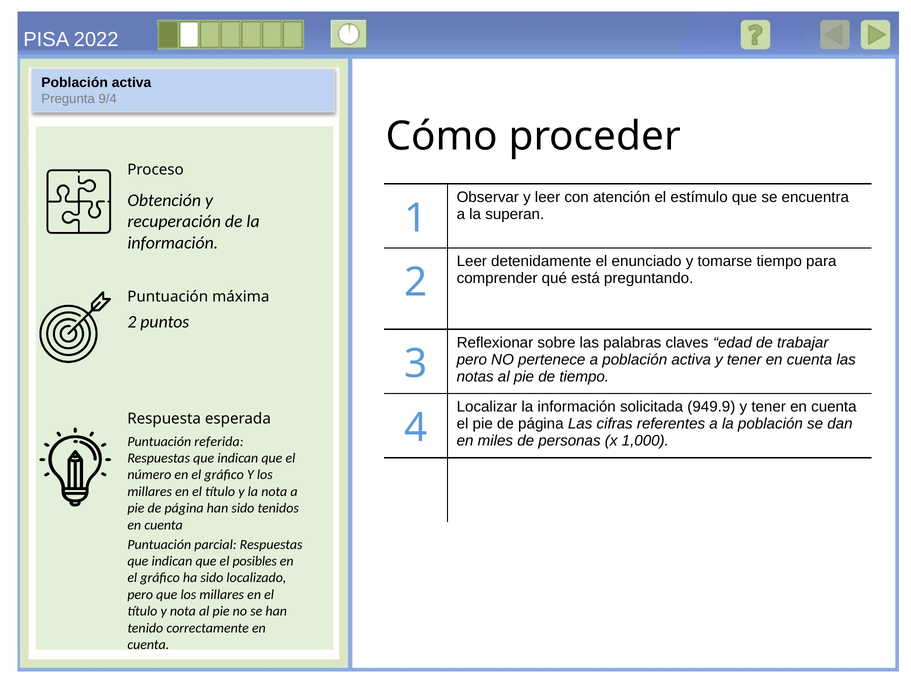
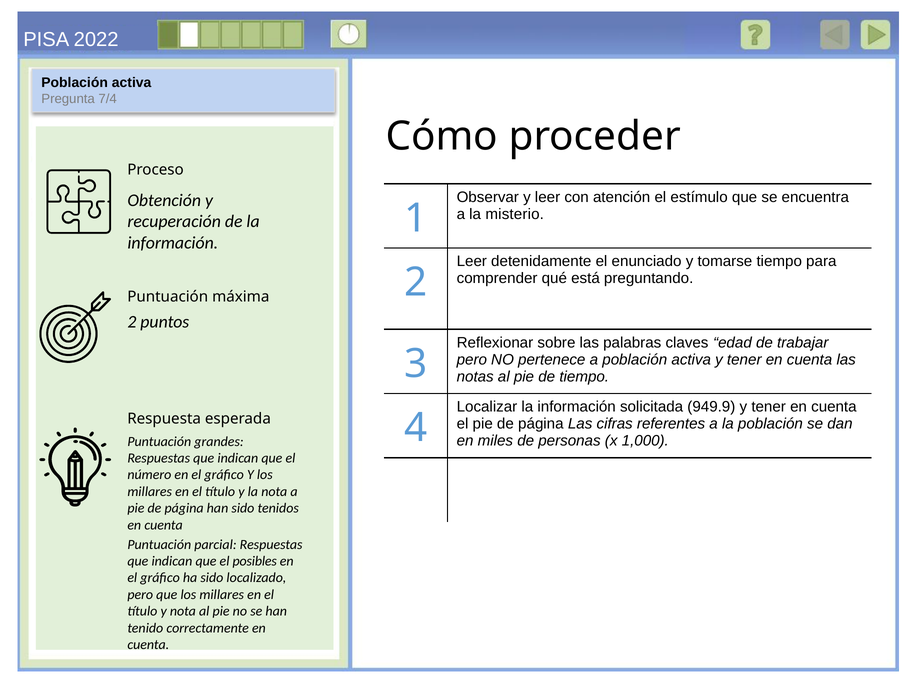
9/4: 9/4 -> 7/4 (108, 99)
superan: superan -> misterio (515, 214)
referida: referida -> grandes (219, 442)
